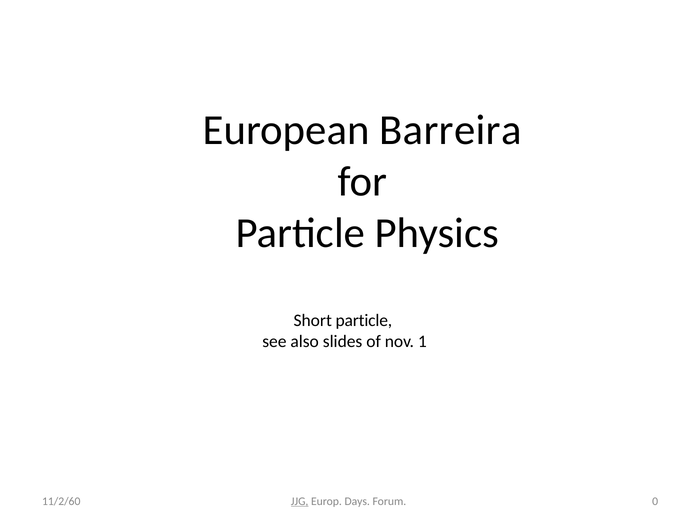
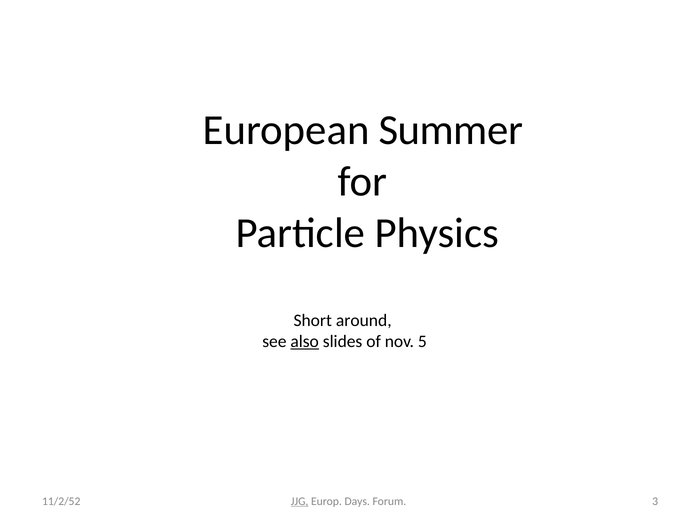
Barreira: Barreira -> Summer (451, 130)
Short particle: particle -> around (364, 320)
also underline: none -> present (305, 341)
1: 1 -> 5 (422, 341)
0: 0 -> 3 (655, 501)
11/2/60: 11/2/60 -> 11/2/52 (61, 501)
